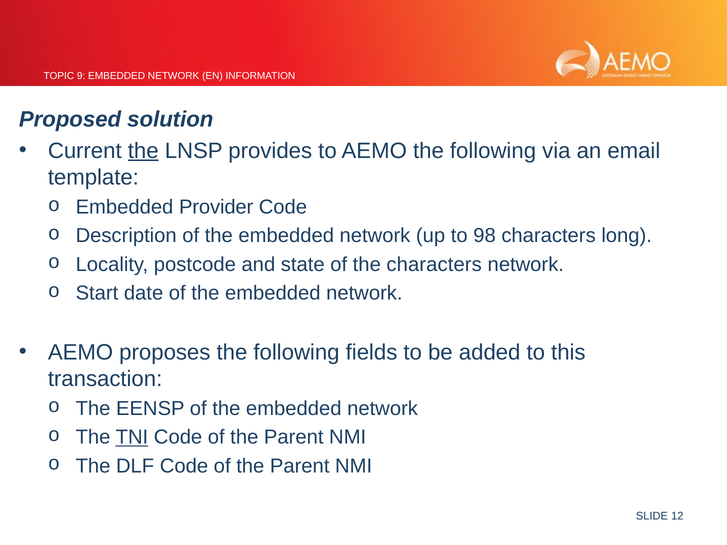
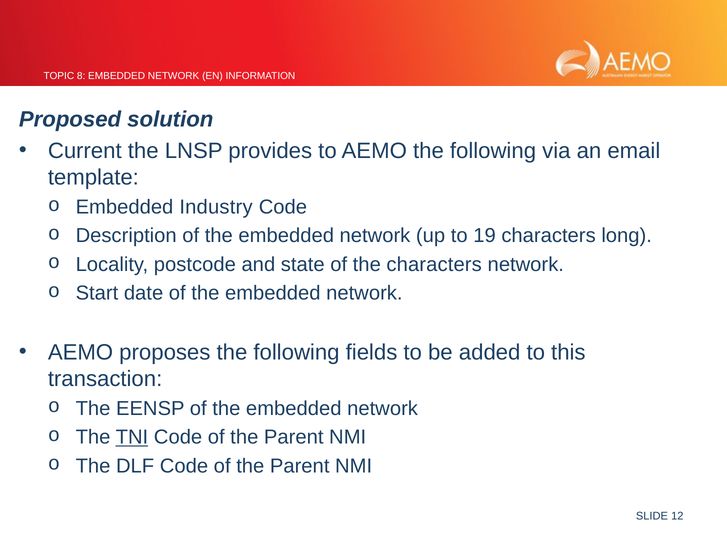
9: 9 -> 8 (81, 76)
the underline: present -> none (143, 151)
Provider: Provider -> Industry (216, 207)
98: 98 -> 19 (485, 236)
